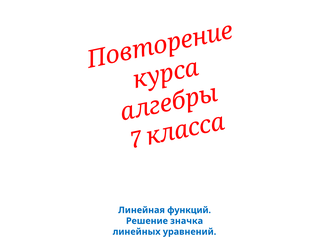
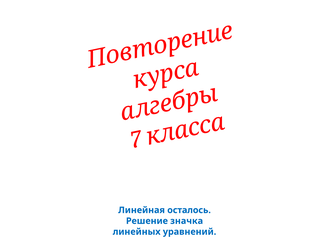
функций: функций -> осталось (189, 210)
